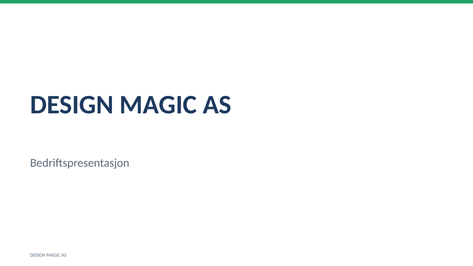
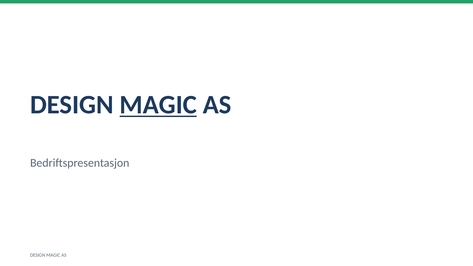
MAGIC underline: none -> present (158, 105)
